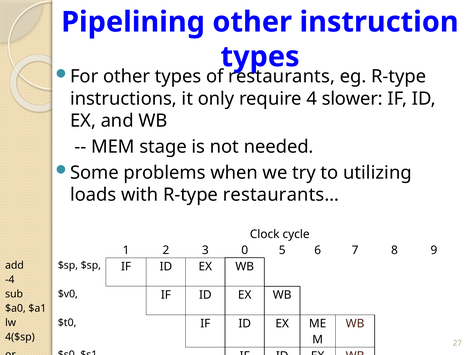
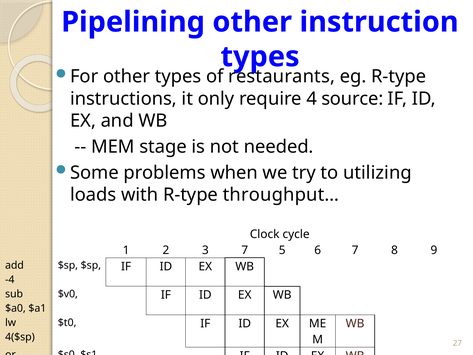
slower: slower -> source (352, 99)
restaurants…: restaurants… -> throughput… (281, 195)
3 0: 0 -> 7 (245, 250)
